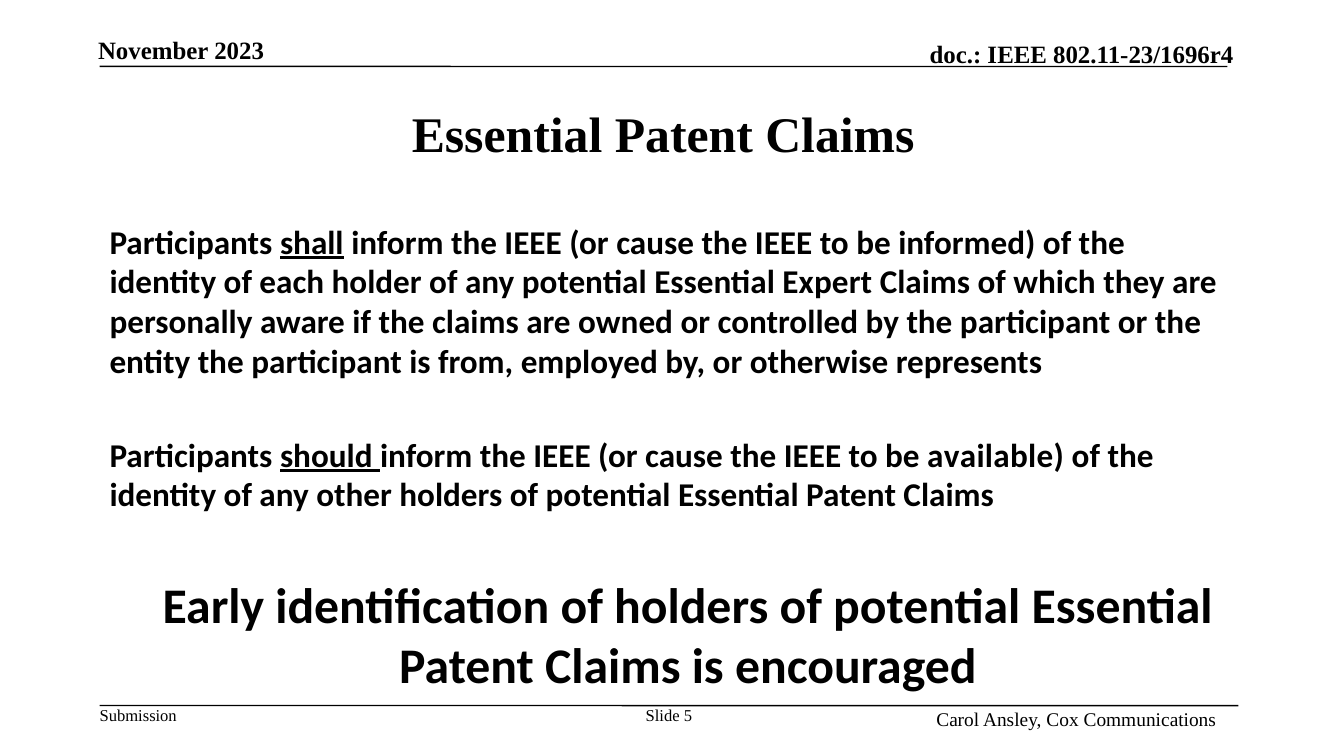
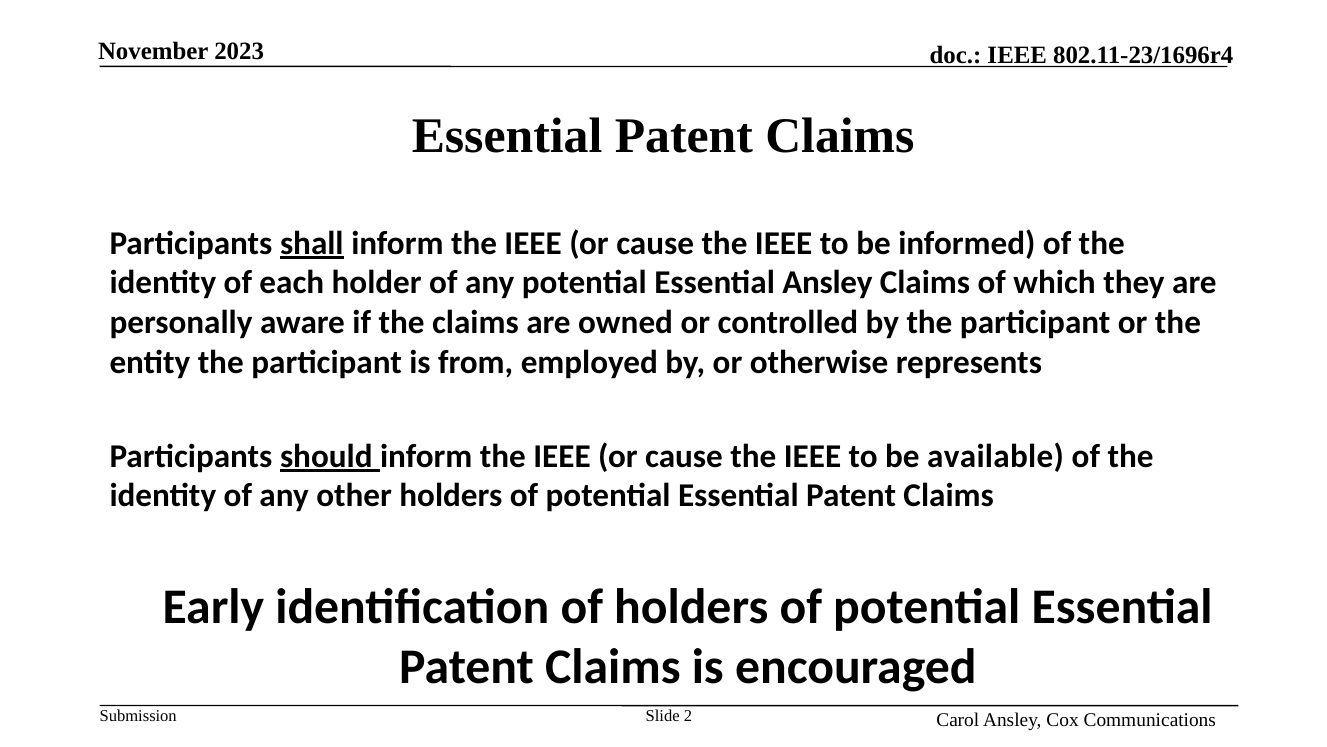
Essential Expert: Expert -> Ansley (827, 283)
5: 5 -> 2 (688, 716)
